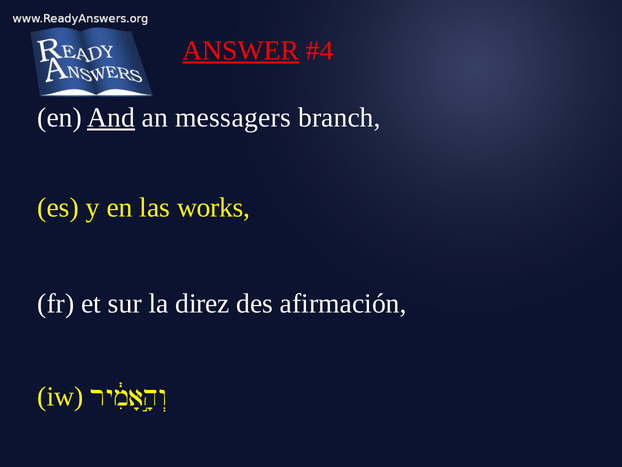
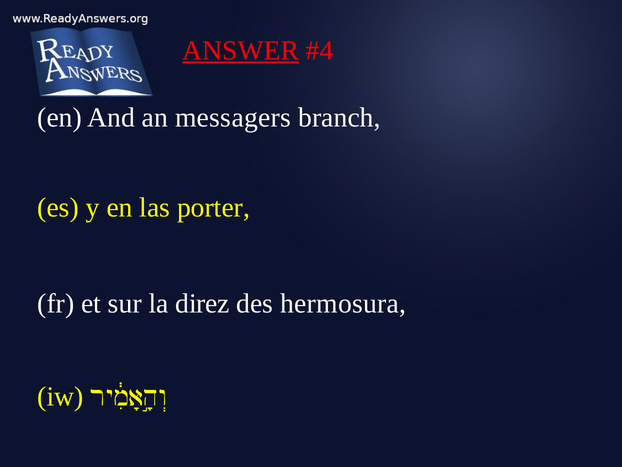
And underline: present -> none (111, 117)
works: works -> porter (214, 208)
afirmación: afirmación -> hermosura (343, 303)
